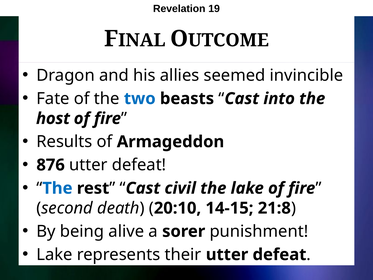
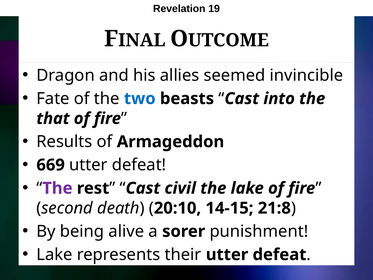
host: host -> that (53, 118)
876: 876 -> 669 (51, 165)
The colour: blue -> purple (57, 188)
